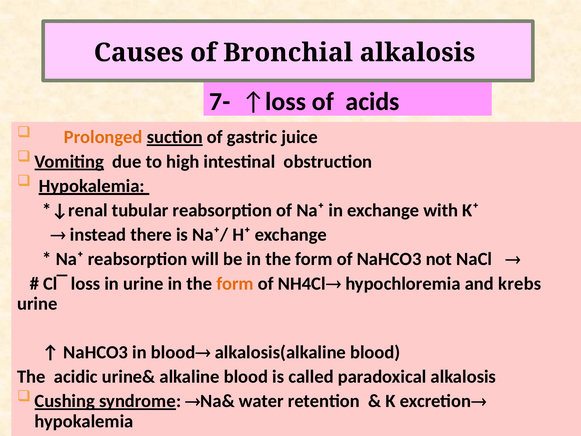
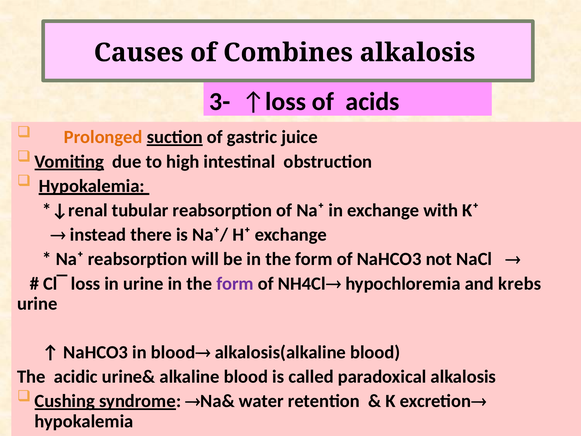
Bronchial: Bronchial -> Combines (288, 53)
7-: 7- -> 3- (220, 102)
form colour: orange -> purple (235, 283)
